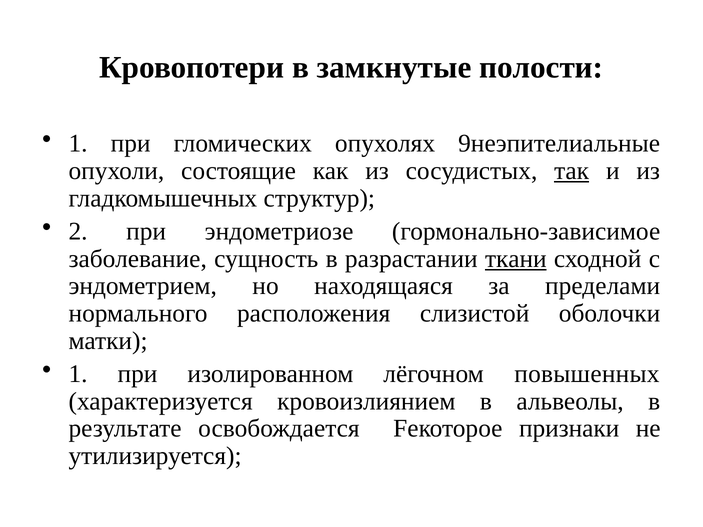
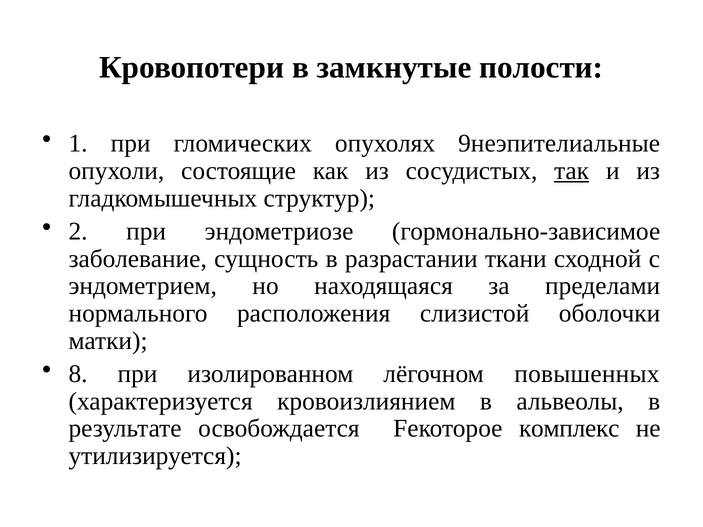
ткани underline: present -> none (516, 259)
1: 1 -> 8 (78, 374)
признаки: признаки -> комплекс (569, 429)
